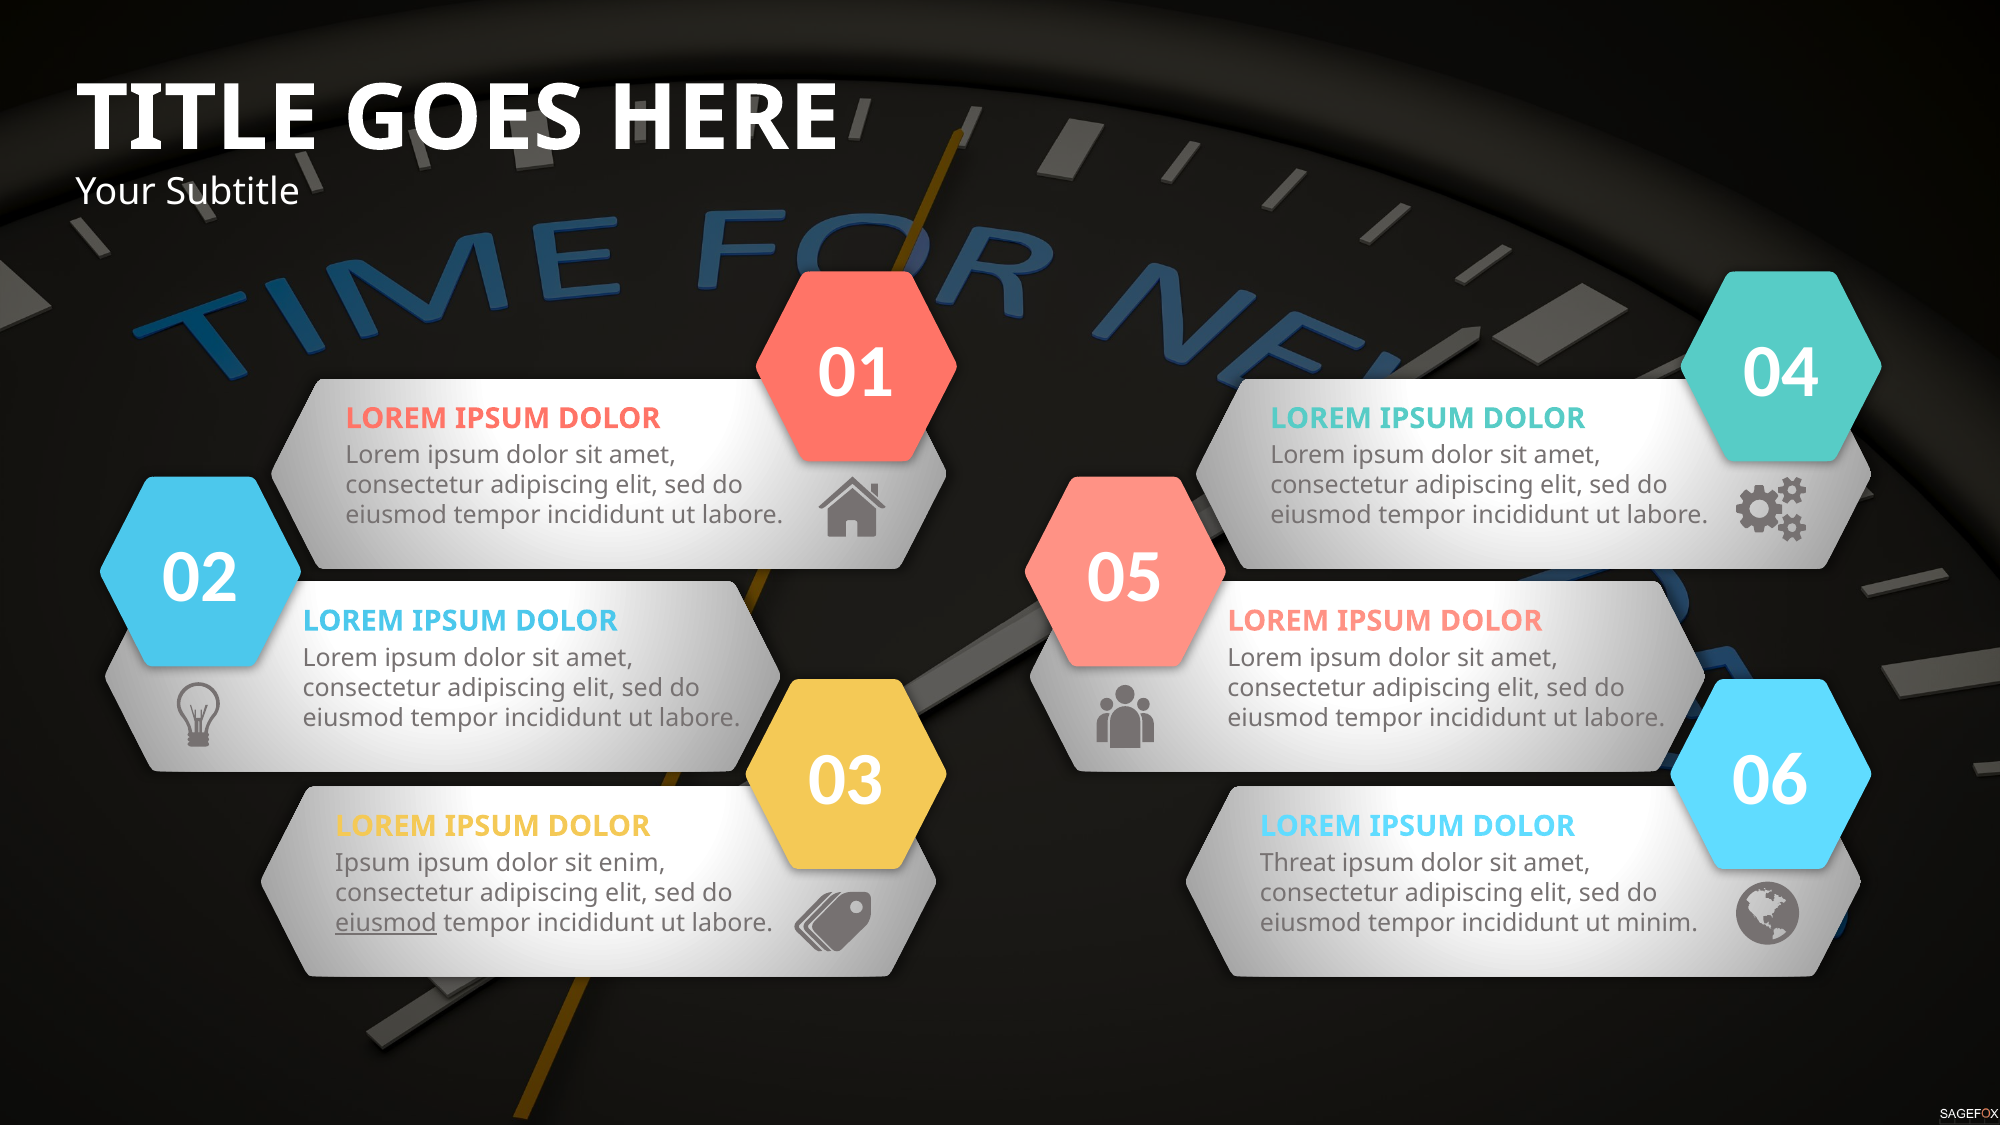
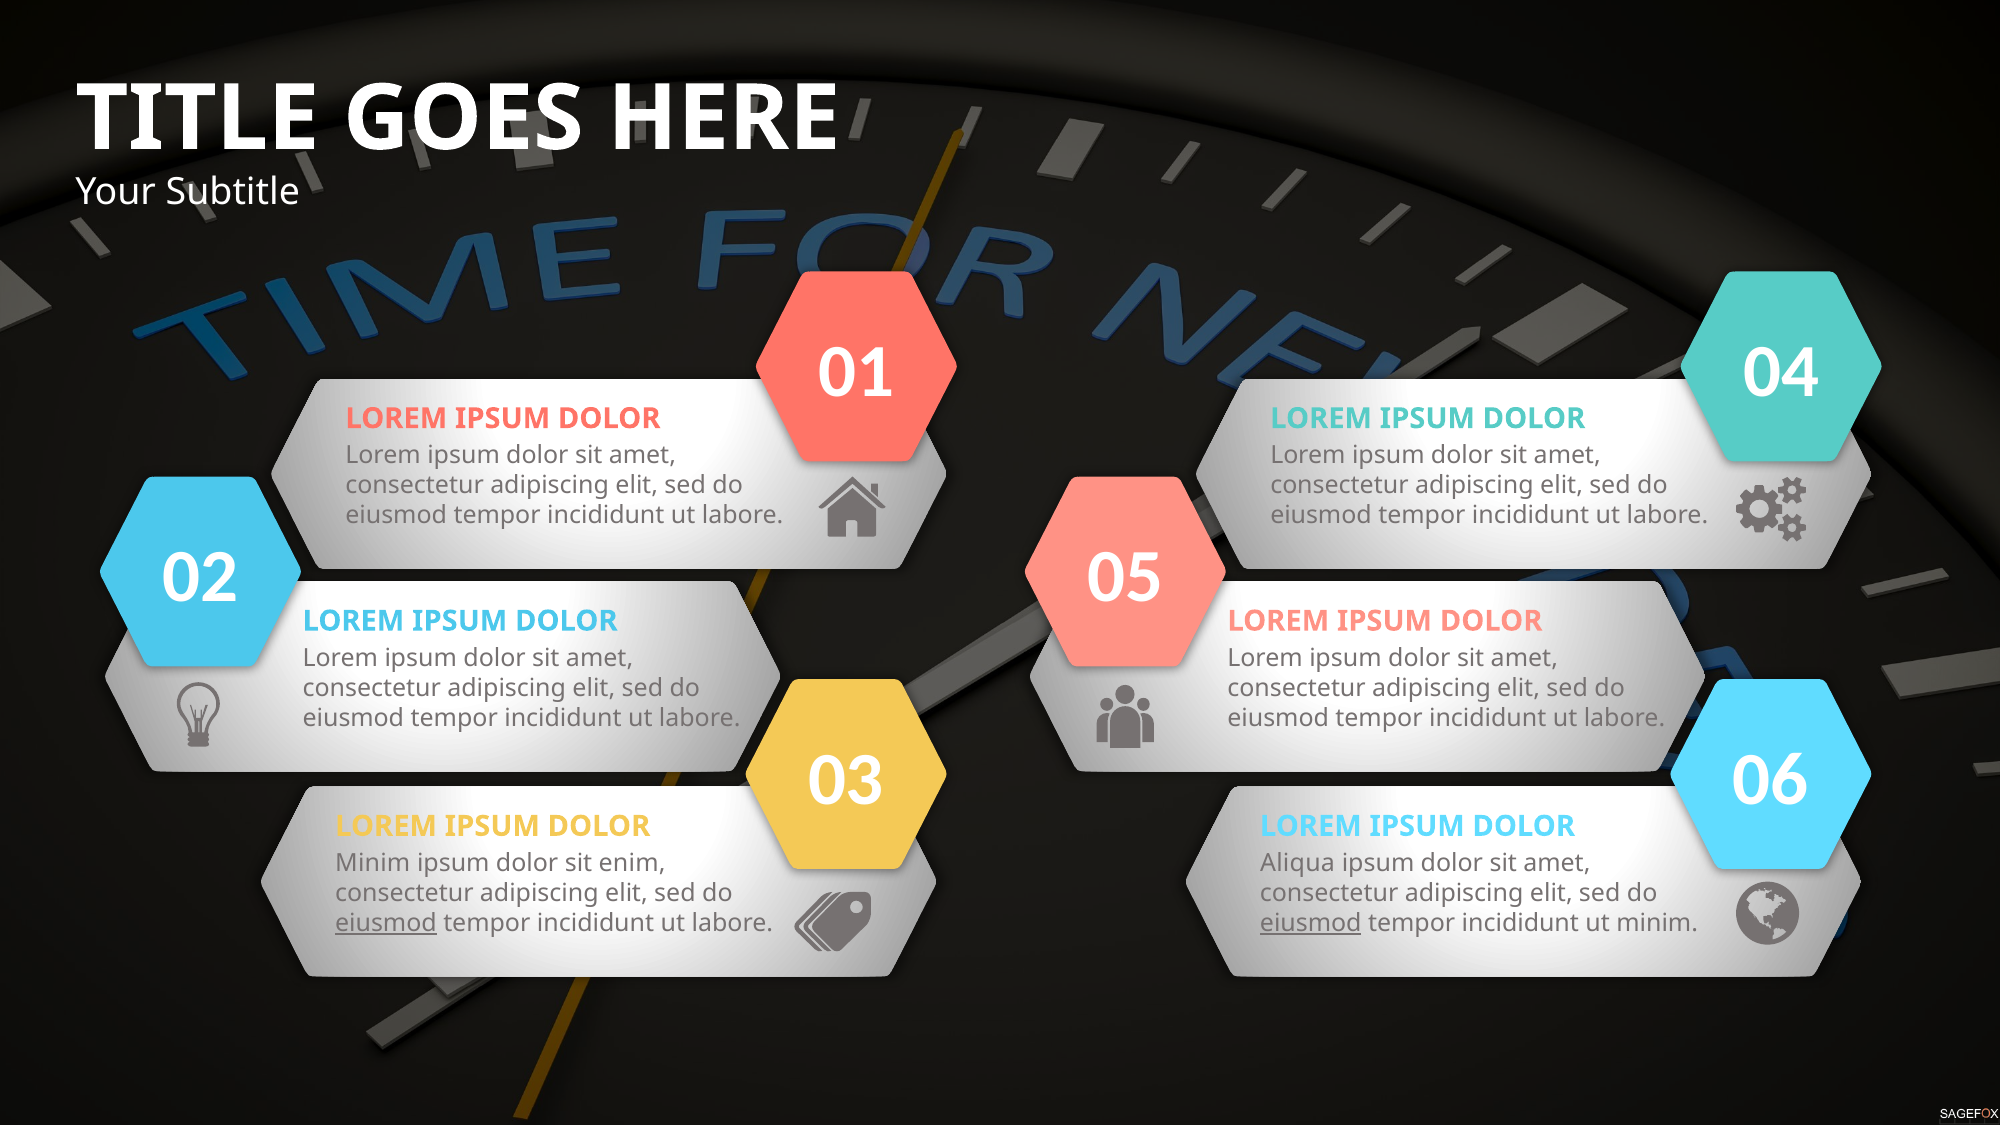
Ipsum: Ipsum -> Minim (373, 863)
Threat: Threat -> Aliqua (1298, 863)
eiusmod underline: none -> present (1311, 923)
